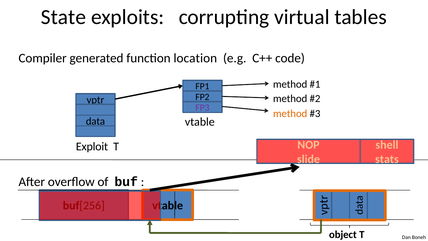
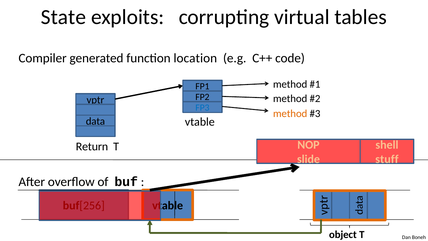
FP3 colour: purple -> blue (202, 108)
Exploit: Exploit -> Return (92, 146)
stats: stats -> stuff (387, 159)
